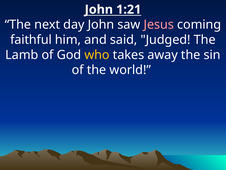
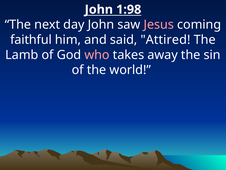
1:21: 1:21 -> 1:98 (129, 10)
Judged: Judged -> Attired (165, 40)
who colour: yellow -> pink (97, 55)
